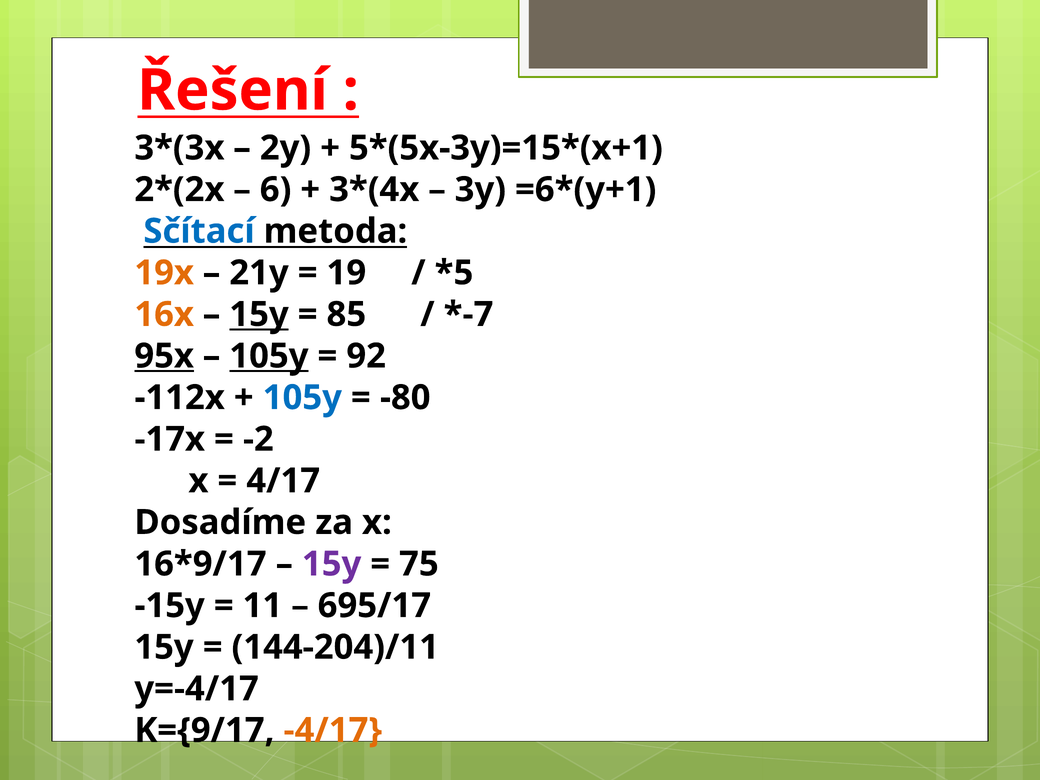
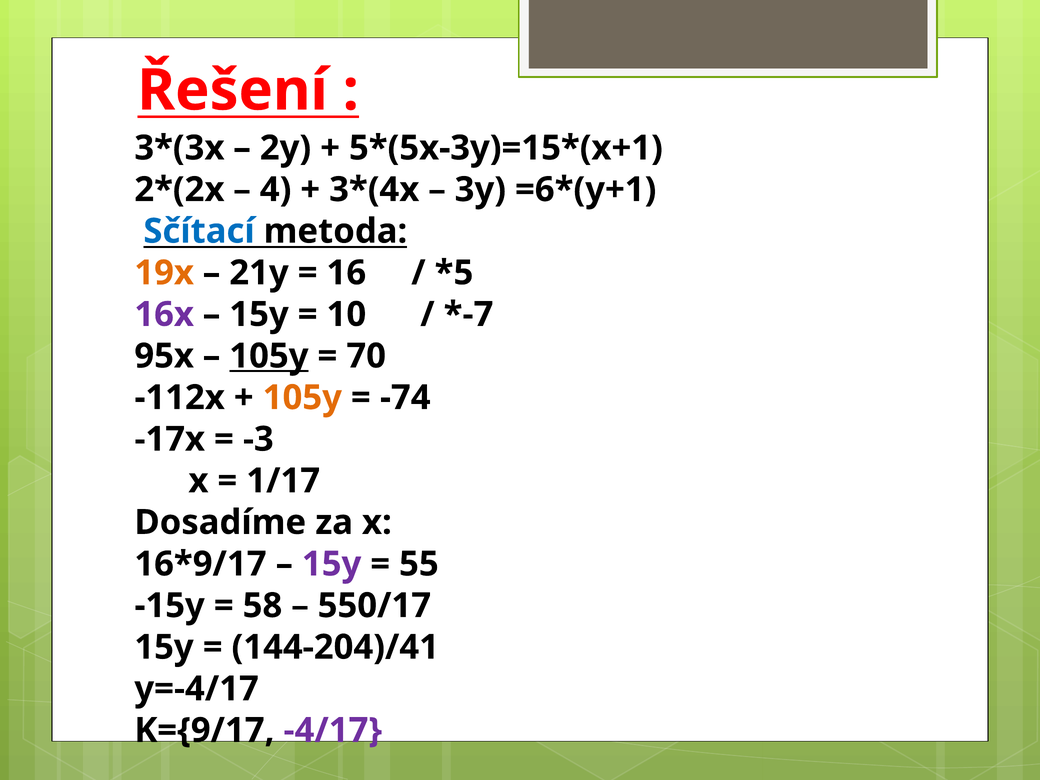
6: 6 -> 4 (276, 190)
19: 19 -> 16 (346, 273)
16x colour: orange -> purple (164, 314)
15y underline: present -> none (259, 314)
85: 85 -> 10 (346, 314)
95x underline: present -> none (164, 356)
92: 92 -> 70 (366, 356)
105y colour: blue -> orange (302, 398)
-80: -80 -> -74 (405, 398)
-2: -2 -> -3 (258, 439)
4/17: 4/17 -> 1/17 (283, 481)
75: 75 -> 55 (419, 564)
11: 11 -> 58 (262, 606)
695/17: 695/17 -> 550/17 (374, 606)
144-204)/11: 144-204)/11 -> 144-204)/41 (335, 647)
-4/17 colour: orange -> purple (333, 730)
